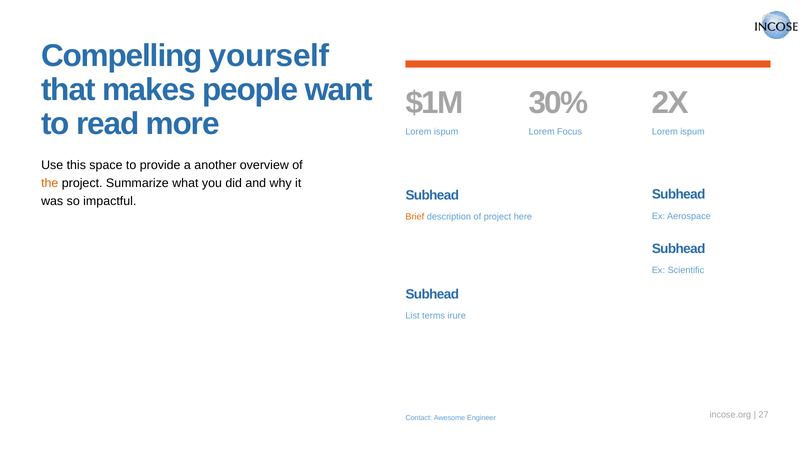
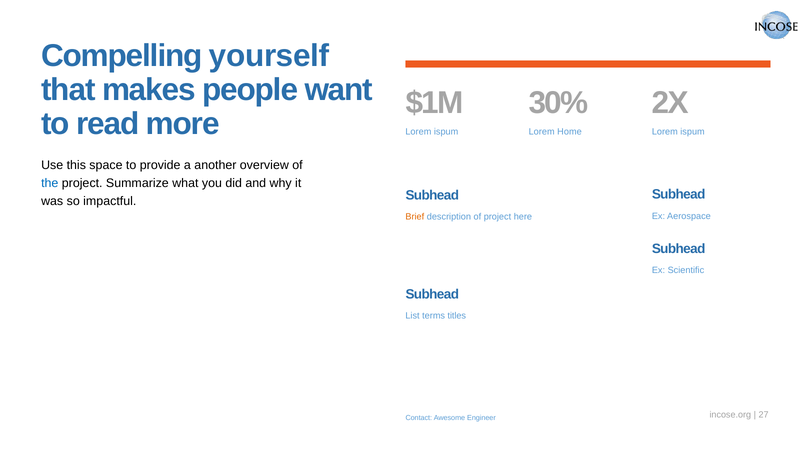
Focus: Focus -> Home (570, 132)
the colour: orange -> blue (50, 183)
irure: irure -> titles (457, 316)
